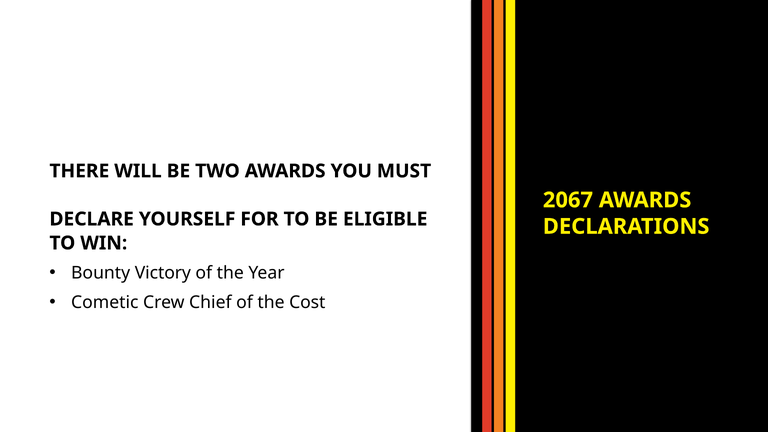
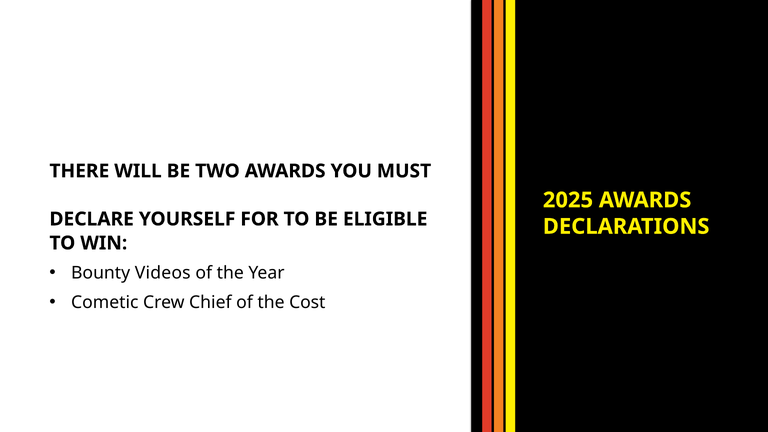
2067: 2067 -> 2025 (568, 200)
Victory: Victory -> Videos (163, 273)
